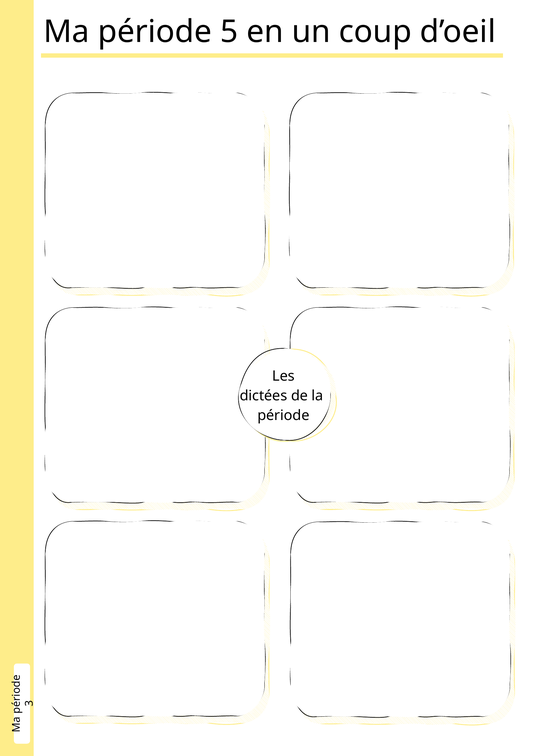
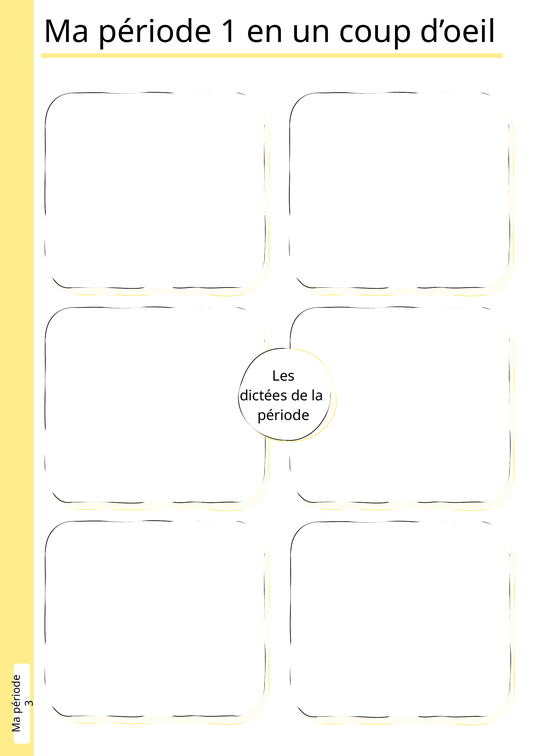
5: 5 -> 1 (229, 32)
